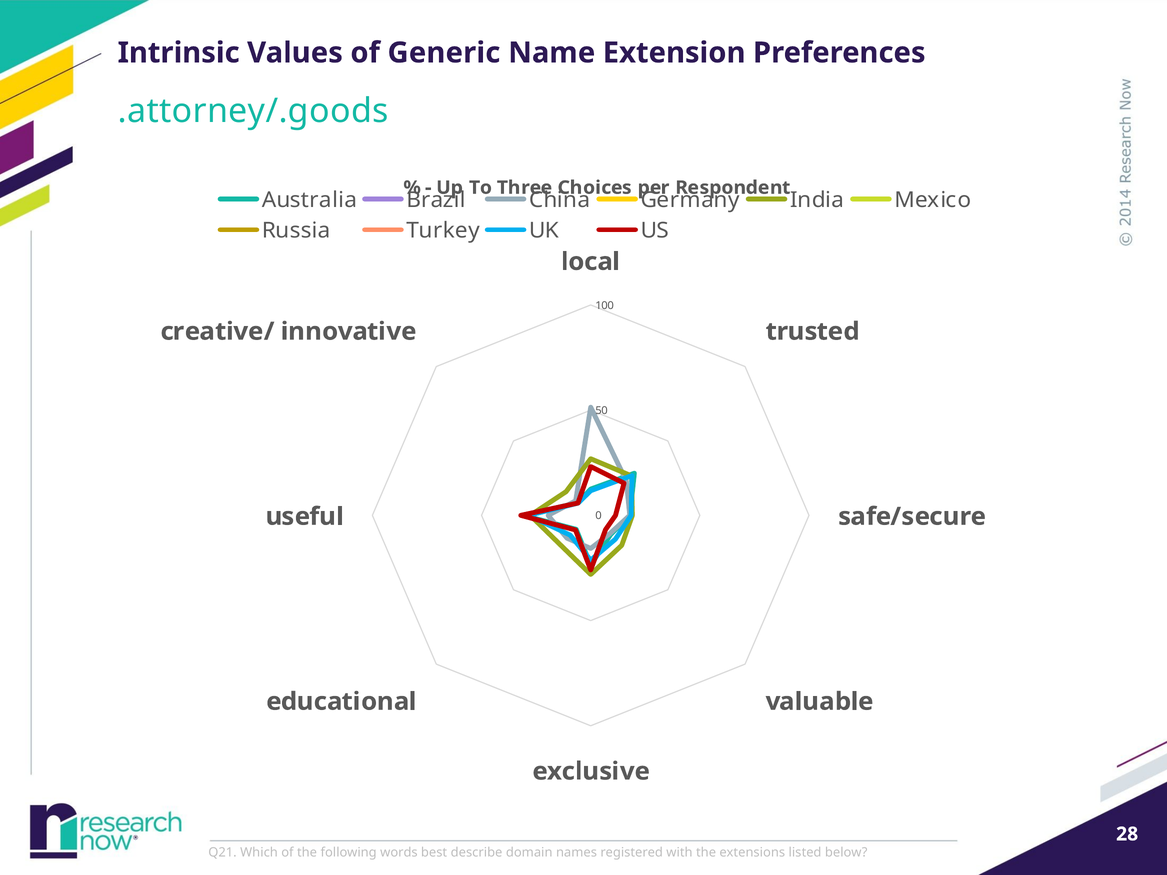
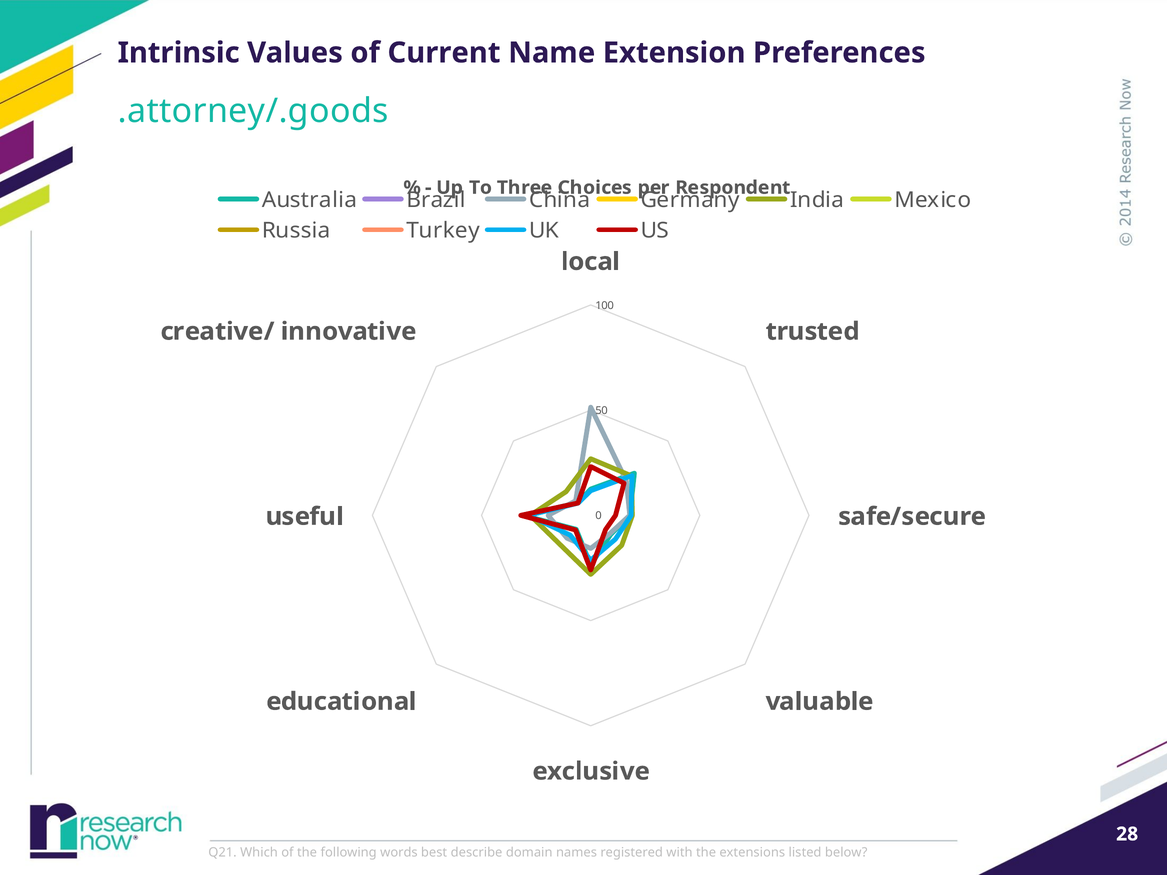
Generic: Generic -> Current (444, 53)
